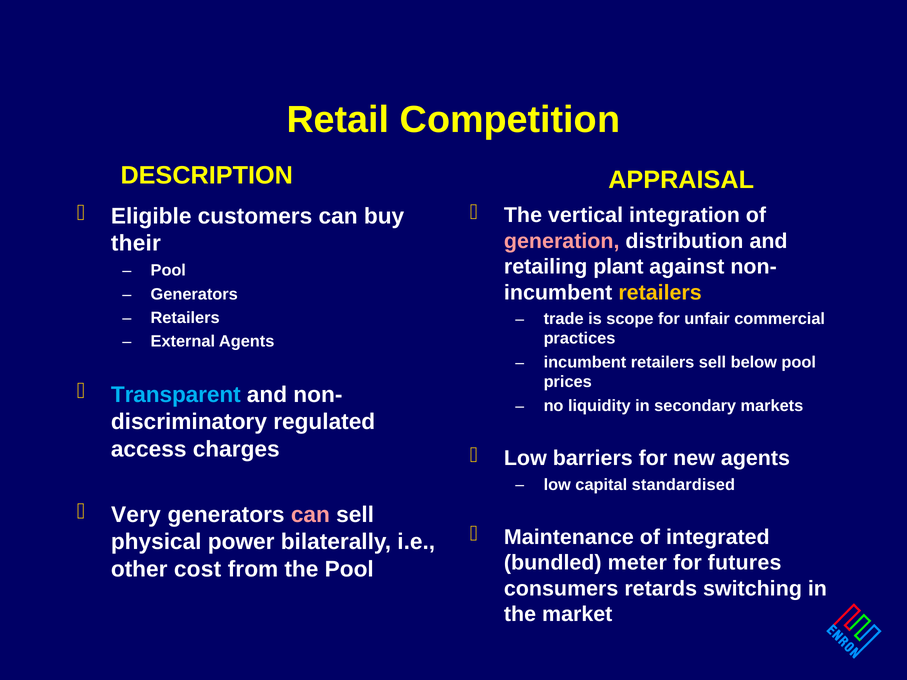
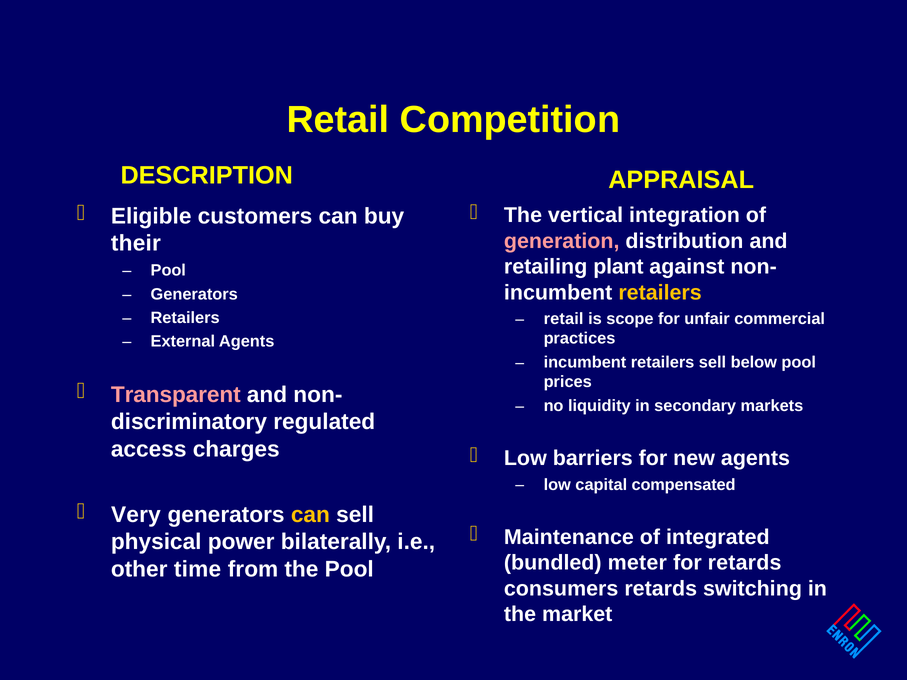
trade: trade -> retail (564, 319)
Transparent colour: light blue -> pink (176, 395)
standardised: standardised -> compensated (684, 485)
can colour: pink -> yellow (310, 515)
for futures: futures -> retards (745, 563)
cost: cost -> time (198, 569)
